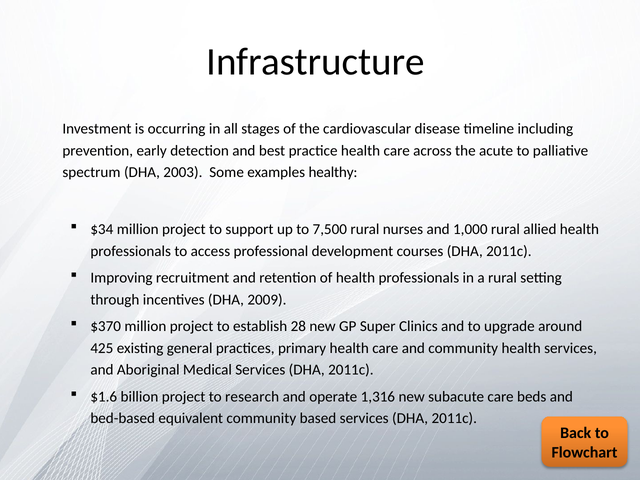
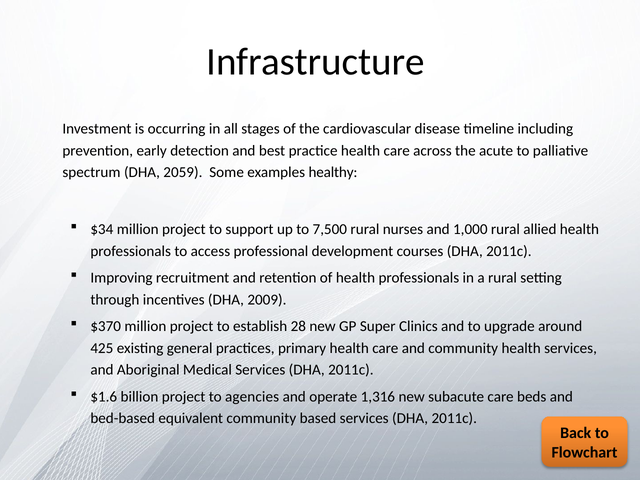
2003: 2003 -> 2059 (183, 172)
research: research -> agencies (252, 397)
